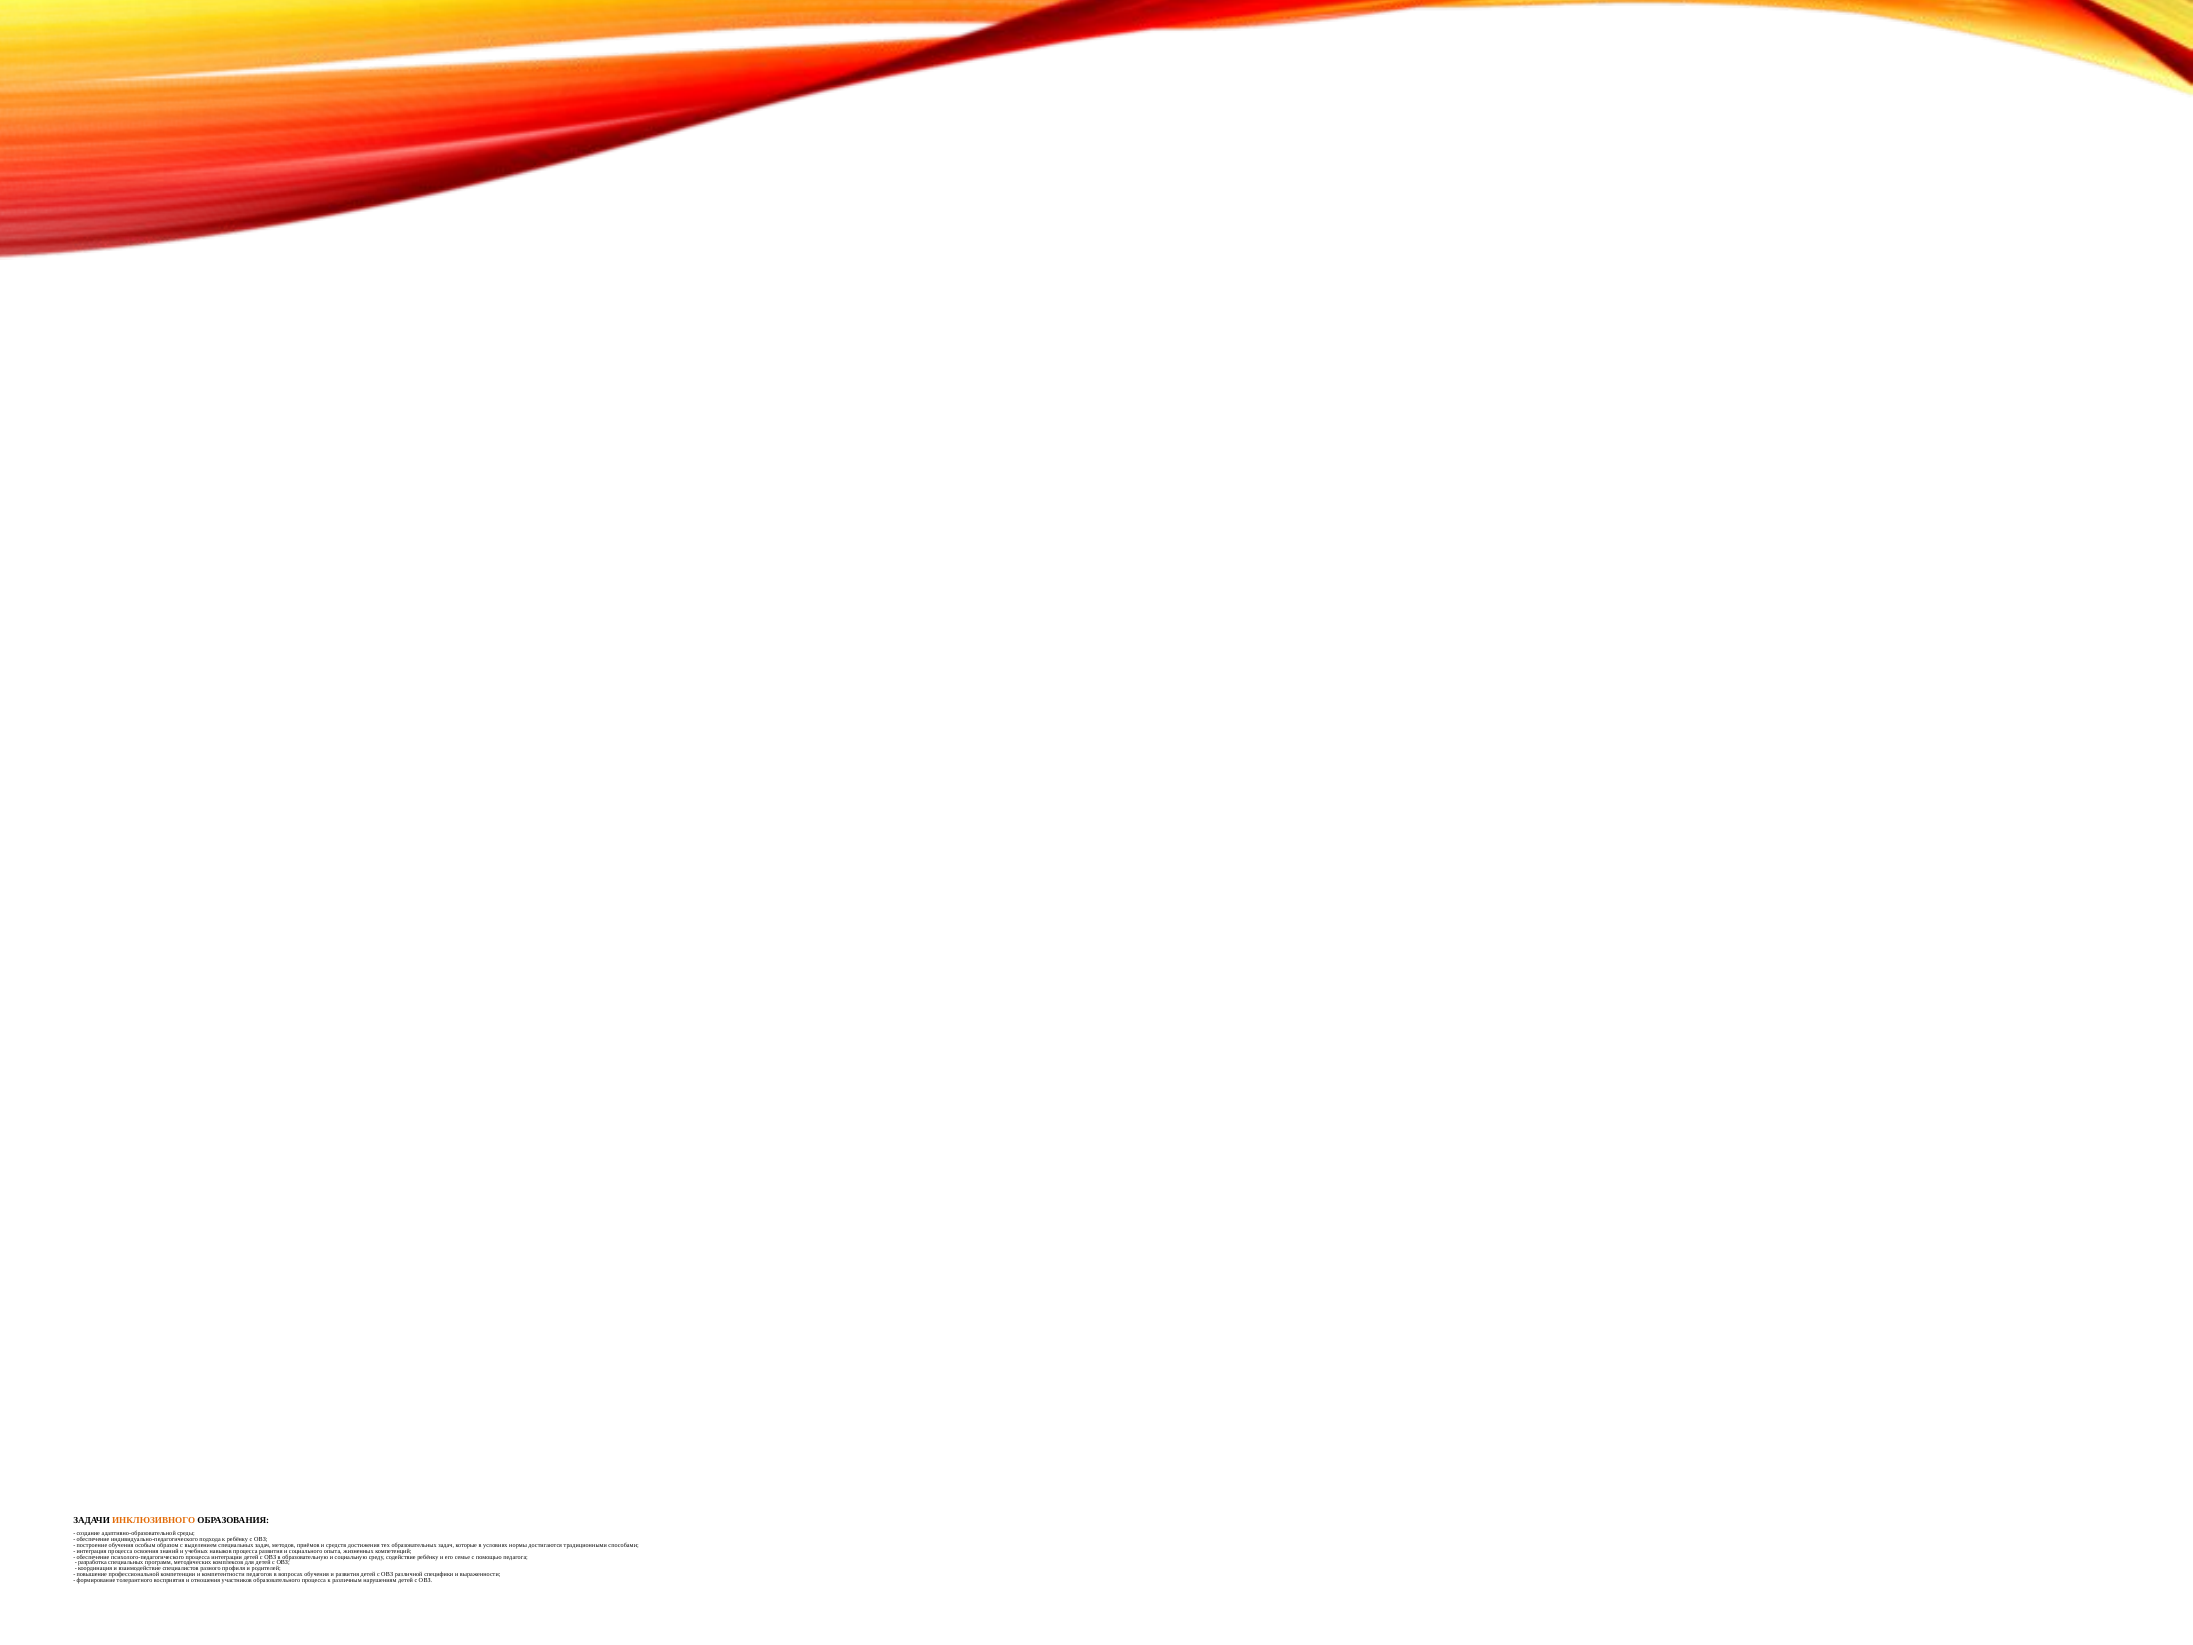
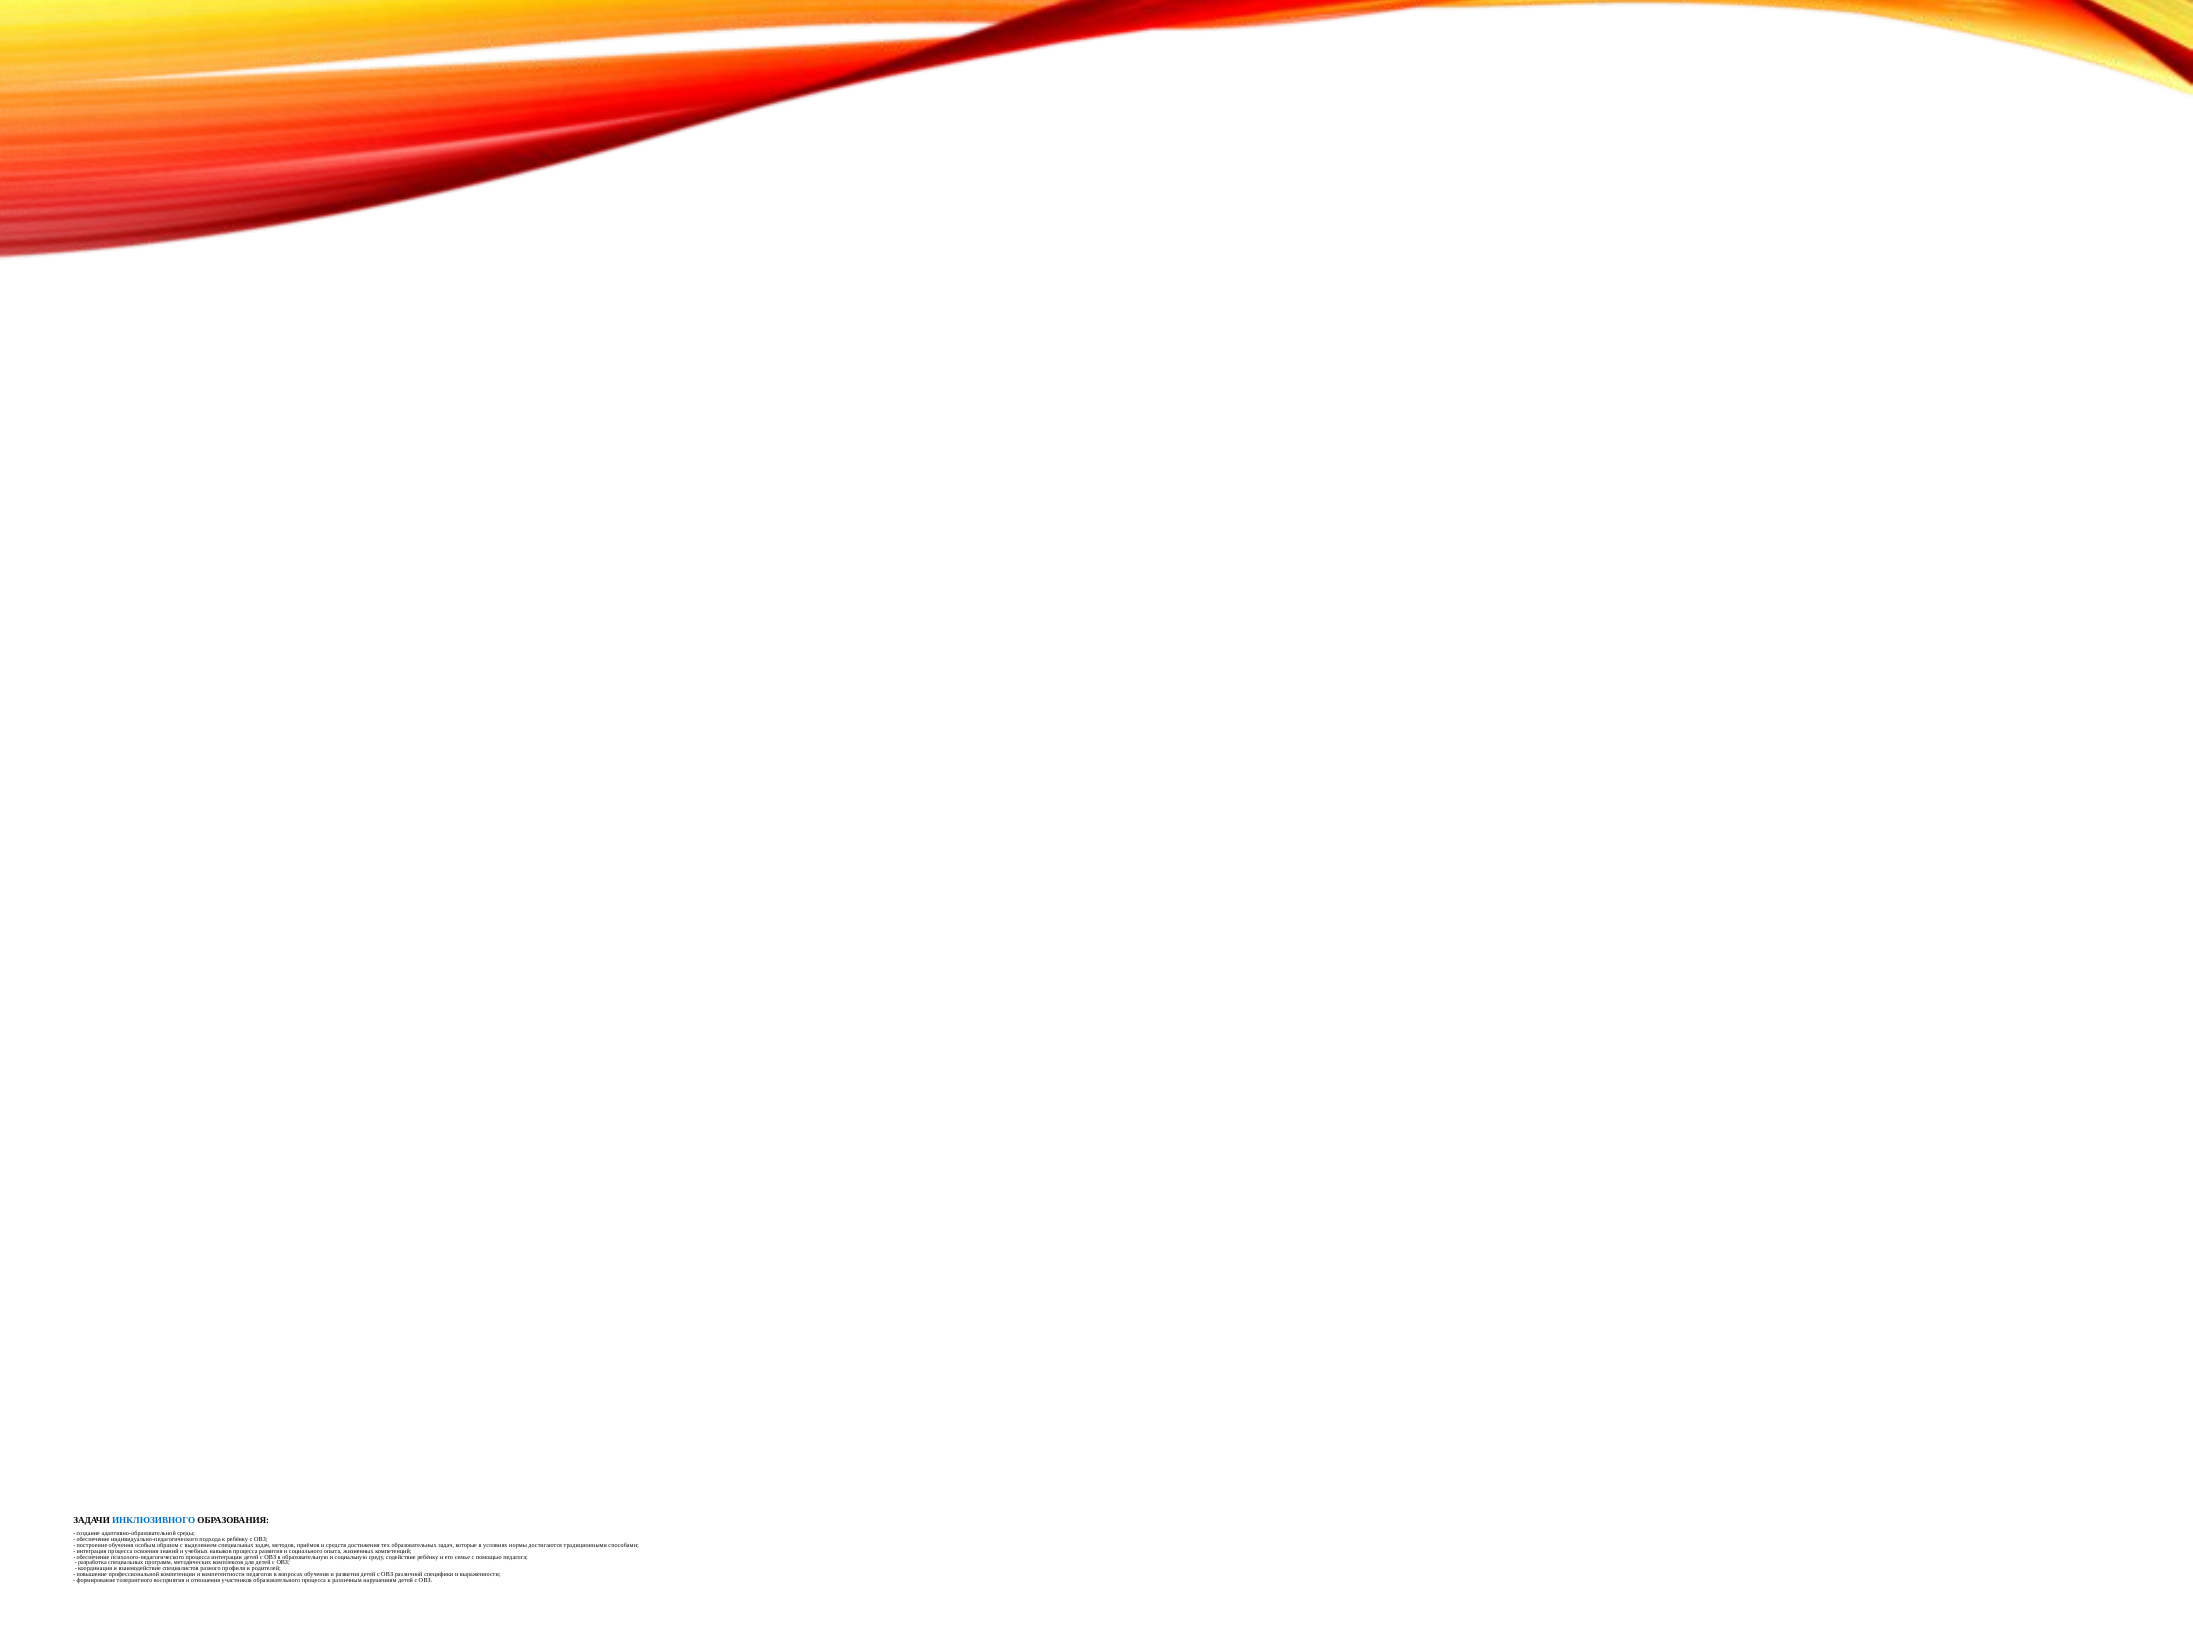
ИНКЛЮЗИВНОГО colour: orange -> blue (154, 1521)
